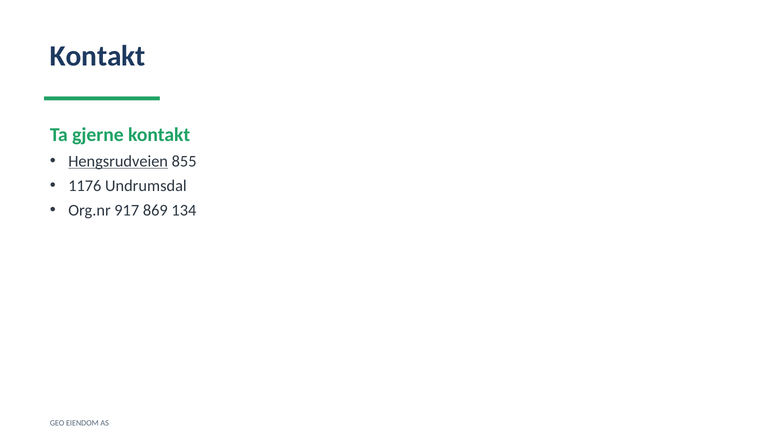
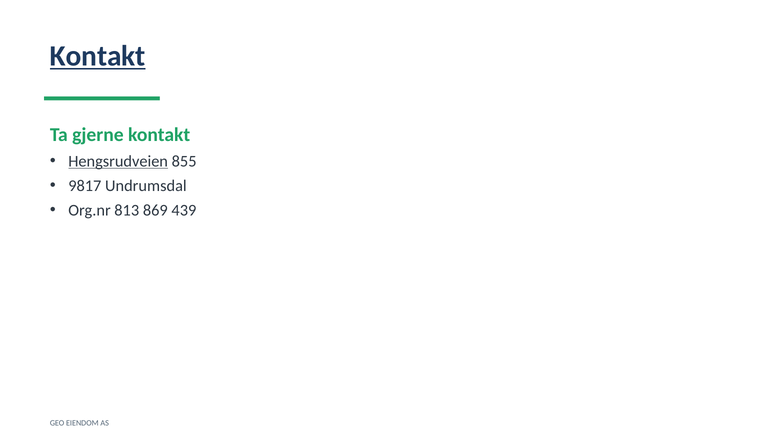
Kontakt underline: none -> present (98, 56)
1176: 1176 -> 9817 (85, 186)
917: 917 -> 813 (127, 210)
134: 134 -> 439 (184, 210)
